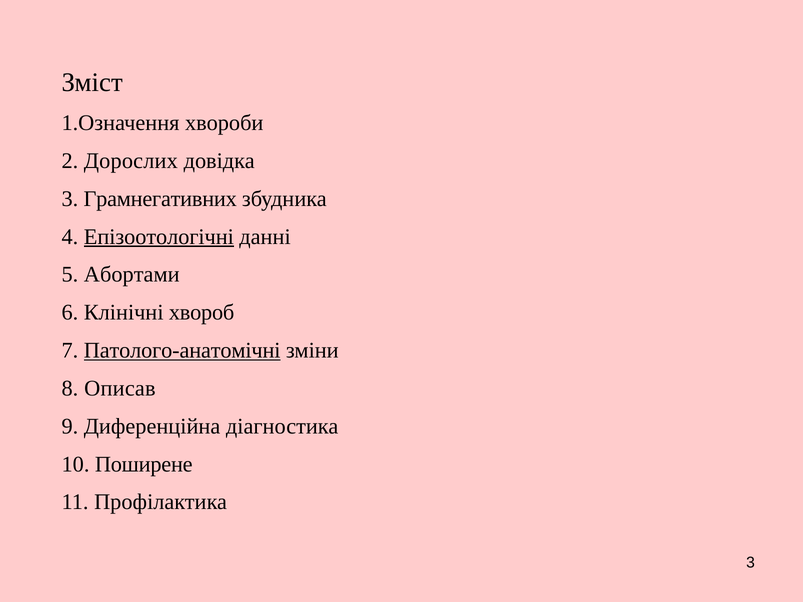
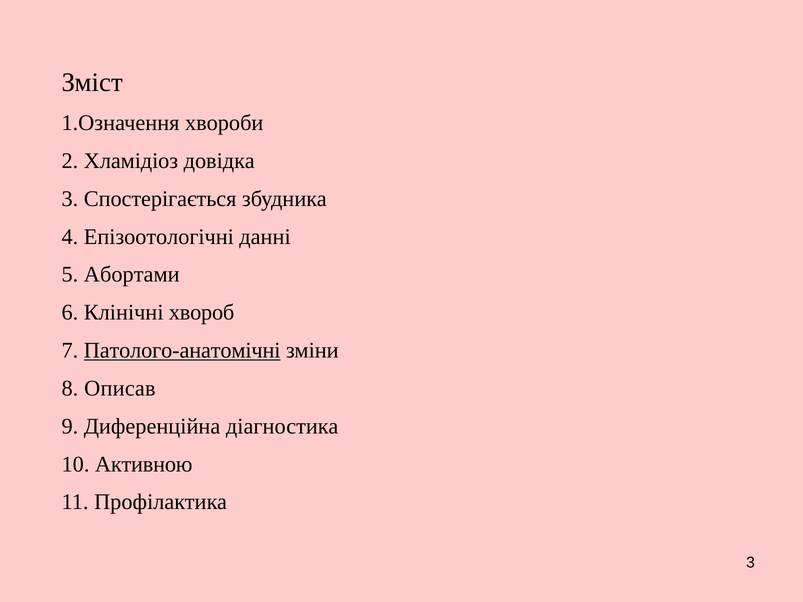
Дорослих: Дорослих -> Хламідіоз (131, 161)
Грамнегативних: Грамнегативних -> Спостерігається (160, 199)
Епізоотологічні underline: present -> none (159, 237)
Поширене: Поширене -> Активною (144, 464)
